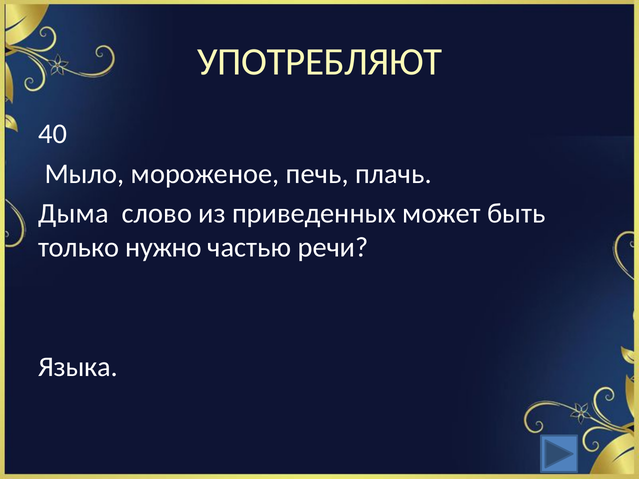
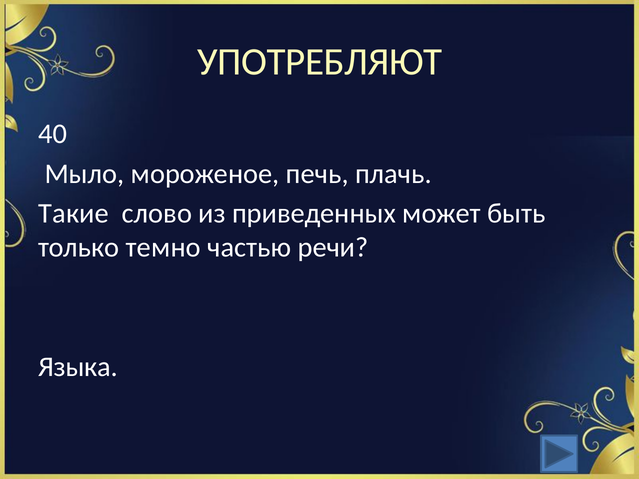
Дыма: Дыма -> Такие (74, 214)
нужно: нужно -> темно (163, 248)
